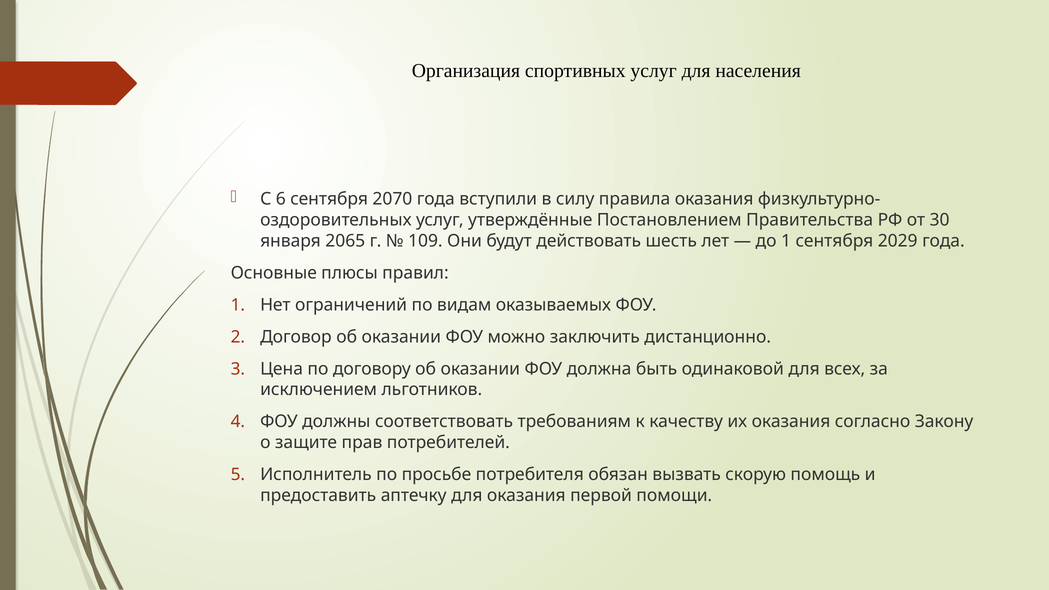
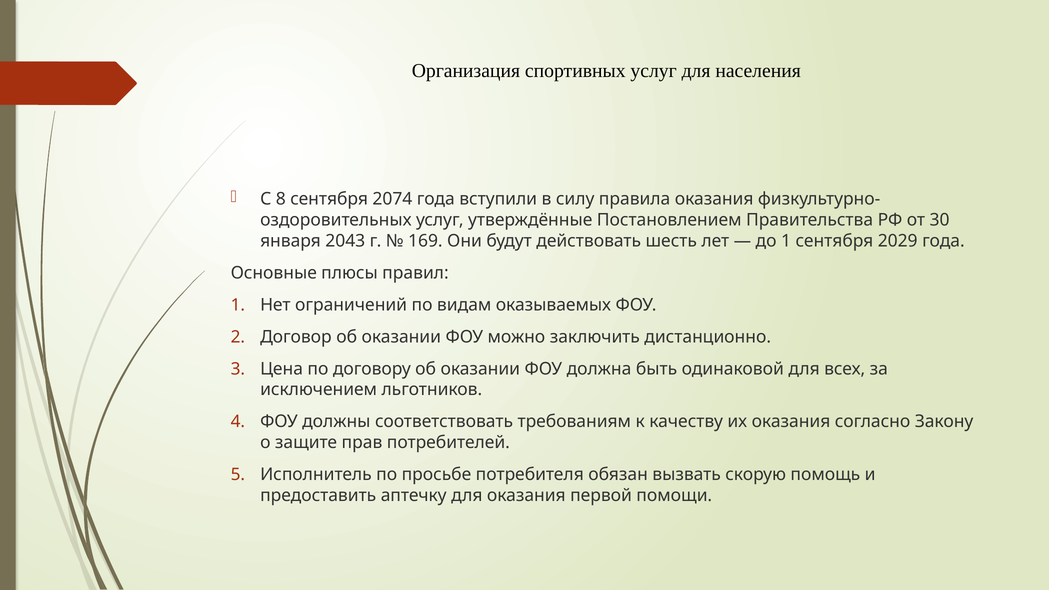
6: 6 -> 8 (281, 199)
2070: 2070 -> 2074 (392, 199)
2065: 2065 -> 2043 (345, 241)
109: 109 -> 169 (425, 241)
